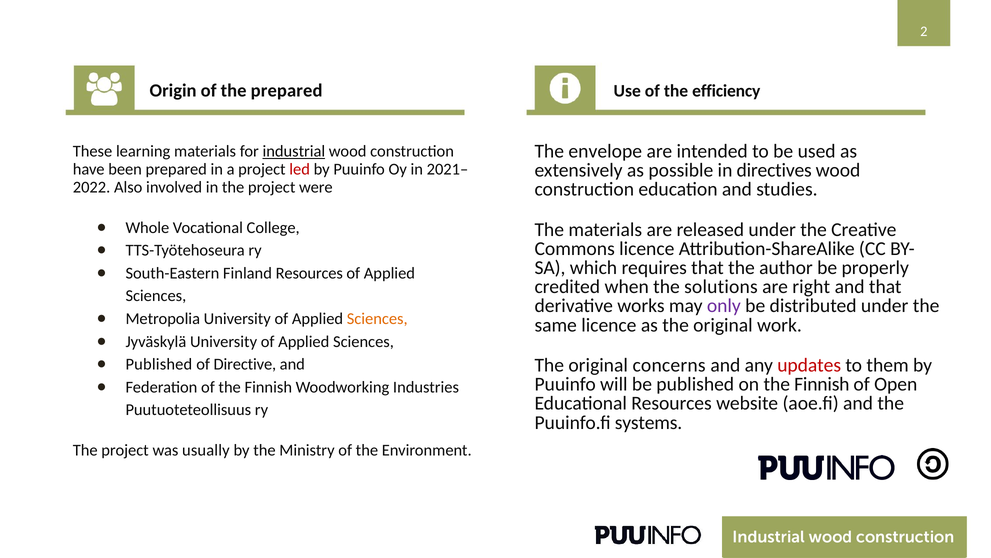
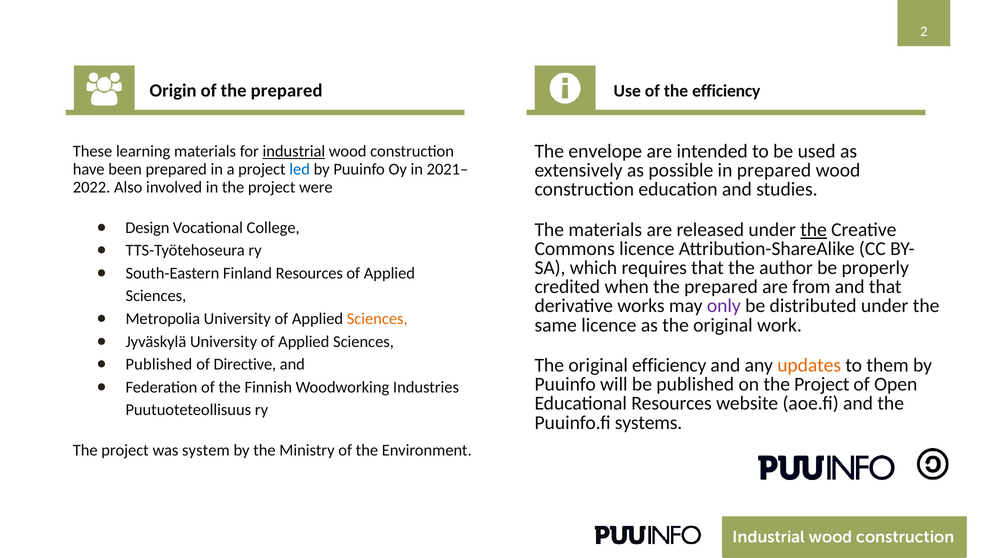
led colour: red -> blue (300, 169)
in directives: directives -> prepared (774, 170)
Whole: Whole -> Design (147, 227)
the underline: none -> present (814, 229)
when the solutions: solutions -> prepared (721, 287)
right: right -> from (811, 287)
original concerns: concerns -> efficiency (669, 365)
updates colour: red -> orange (809, 365)
on the Finnish: Finnish -> Project (822, 384)
usually: usually -> system (206, 450)
